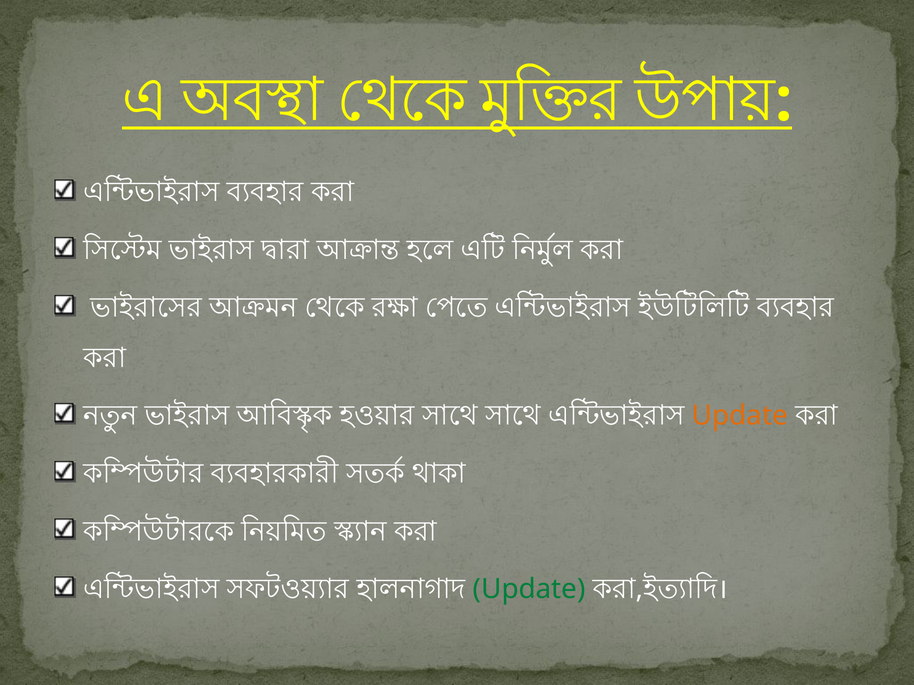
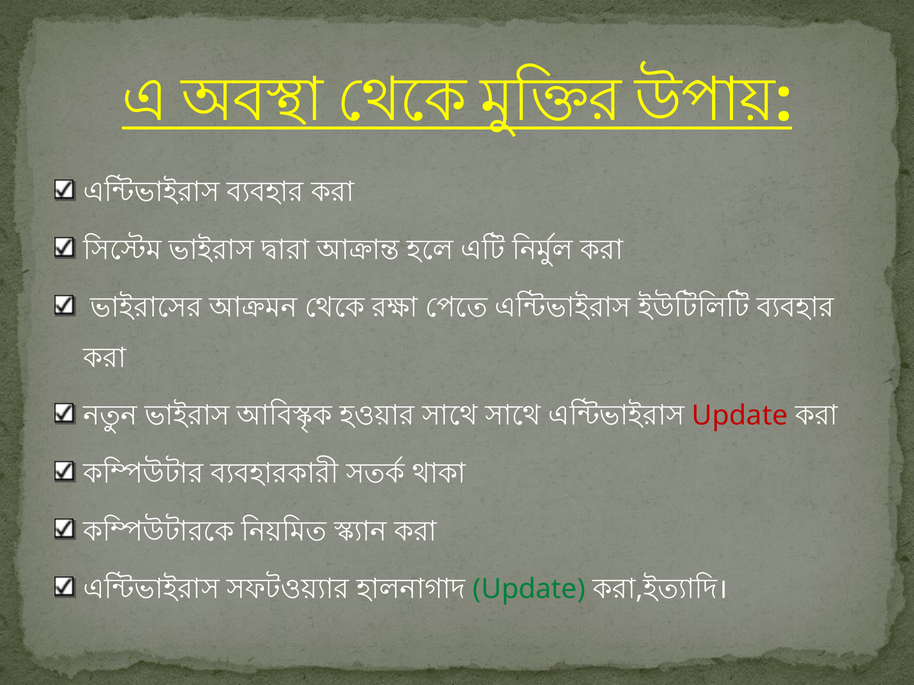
Update colour: orange -> red (740, 416)
